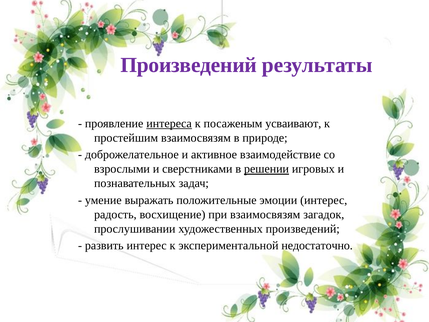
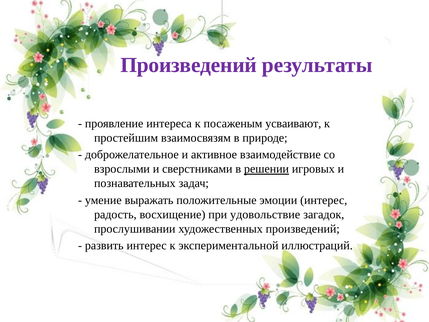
интереса underline: present -> none (169, 124)
при взаимосвязям: взаимосвязям -> удовольствие (265, 214)
недостаточно: недостаточно -> иллюстраций (317, 245)
